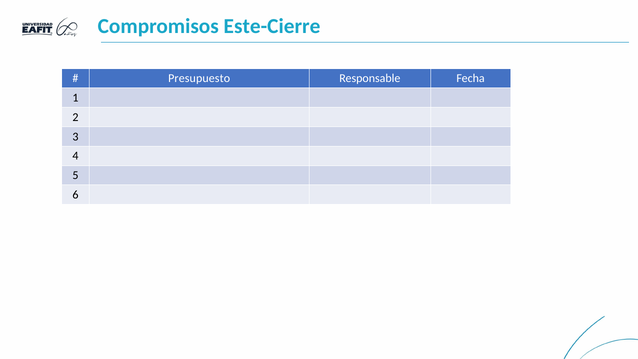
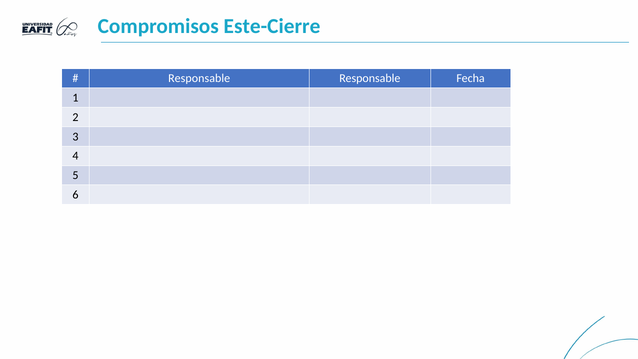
Presupuesto: Presupuesto -> Responsable (199, 78)
